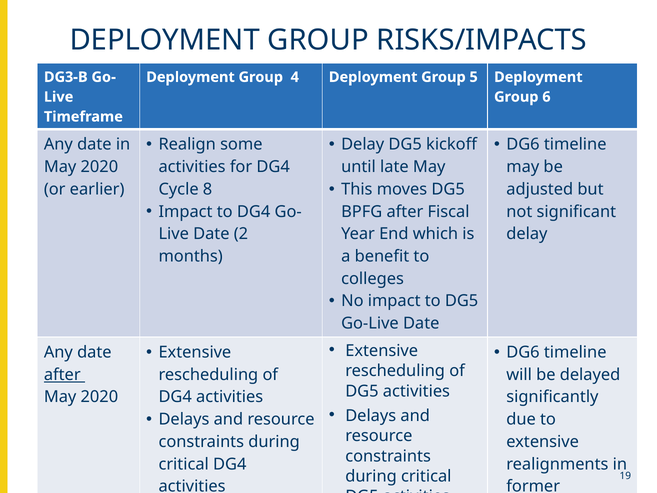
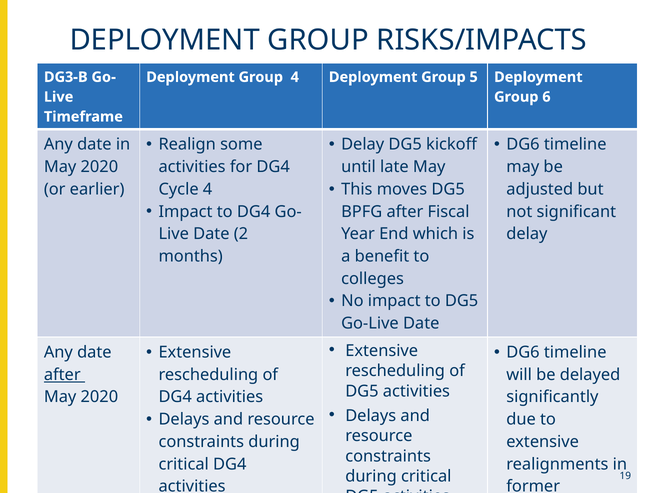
Cycle 8: 8 -> 4 (208, 189)
